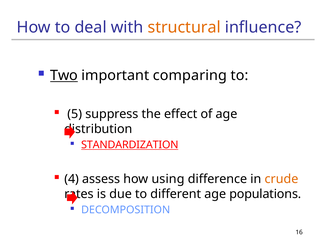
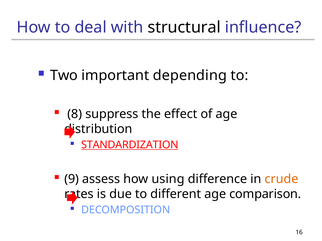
structural colour: orange -> black (184, 27)
Two underline: present -> none (64, 76)
comparing: comparing -> depending (190, 76)
5: 5 -> 8 (75, 114)
4: 4 -> 9 (72, 179)
populations: populations -> comparison (265, 194)
